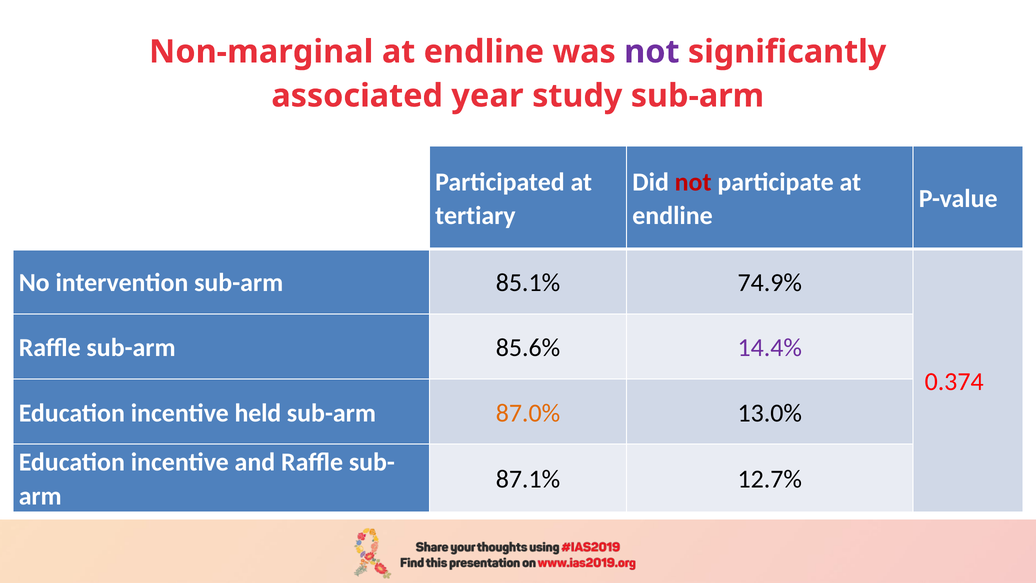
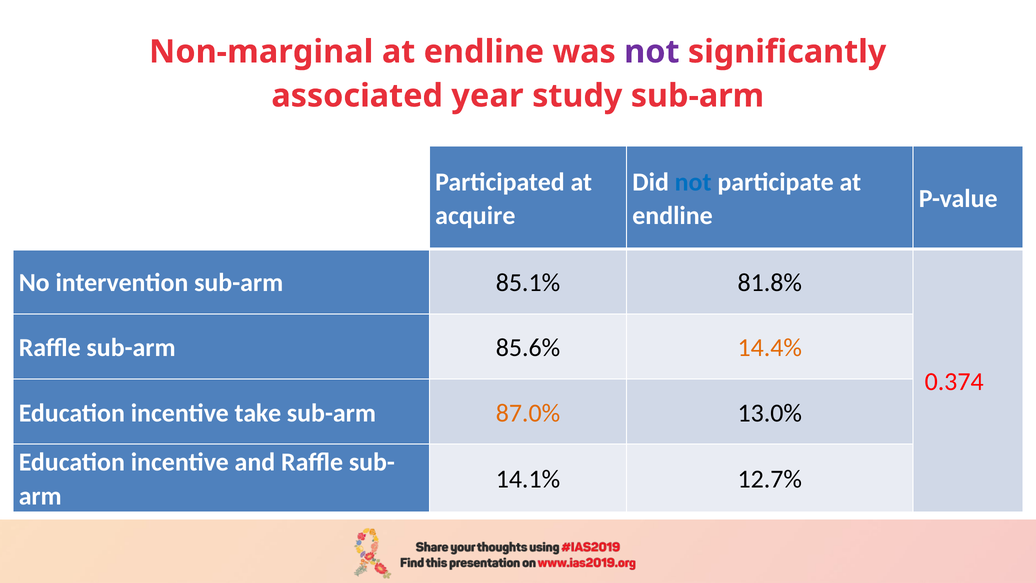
not colour: red -> blue (693, 182)
tertiary: tertiary -> acquire (475, 216)
74.9%: 74.9% -> 81.8% (770, 283)
14.4% colour: purple -> orange (770, 348)
held: held -> take (258, 413)
87.1%: 87.1% -> 14.1% (528, 479)
